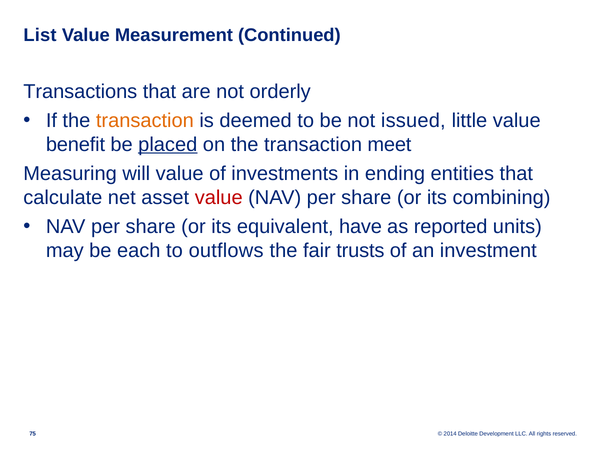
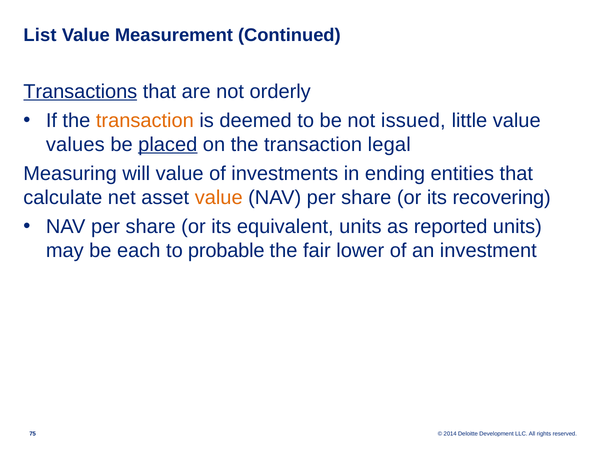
Transactions underline: none -> present (80, 92)
benefit: benefit -> values (75, 145)
meet: meet -> legal (389, 145)
value colour: red -> orange (219, 198)
combining: combining -> recovering (502, 198)
equivalent have: have -> units (360, 227)
outflows: outflows -> probable (226, 251)
trusts: trusts -> lower (360, 251)
